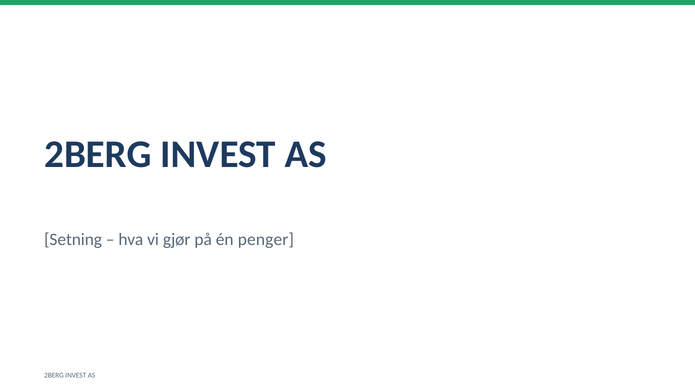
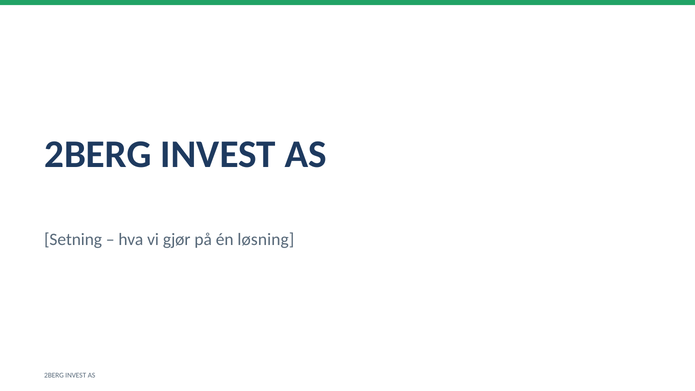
penger: penger -> løsning (266, 239)
